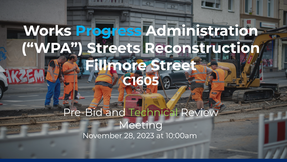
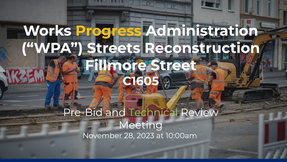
Progress colour: light blue -> yellow (109, 31)
